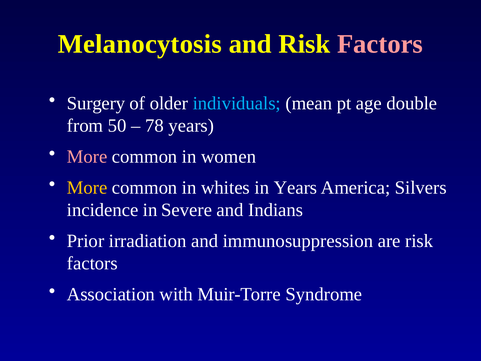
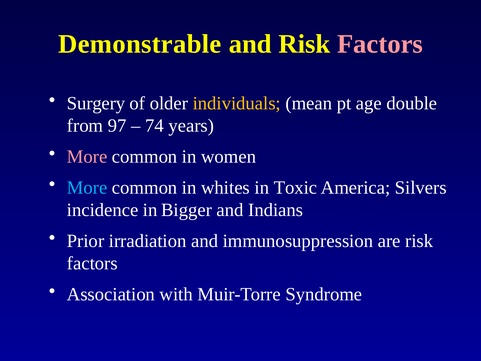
Melanocytosis: Melanocytosis -> Demonstrable (140, 44)
individuals colour: light blue -> yellow (237, 103)
50: 50 -> 97 (117, 126)
78: 78 -> 74 (155, 126)
More colour: yellow -> light blue (87, 187)
in Years: Years -> Toxic (295, 187)
Severe: Severe -> Bigger (187, 210)
